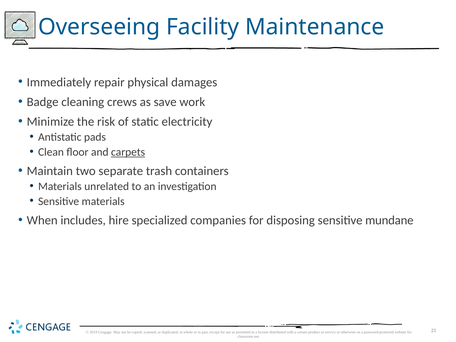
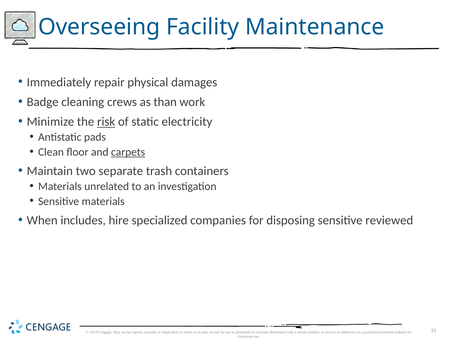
save: save -> than (165, 102)
risk underline: none -> present (106, 122)
mundane: mundane -> reviewed (389, 220)
